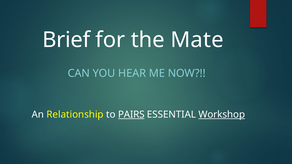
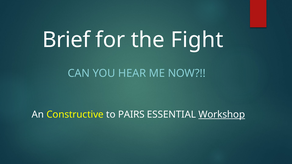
Mate: Mate -> Fight (197, 40)
Relationship: Relationship -> Constructive (75, 115)
PAIRS underline: present -> none (131, 115)
